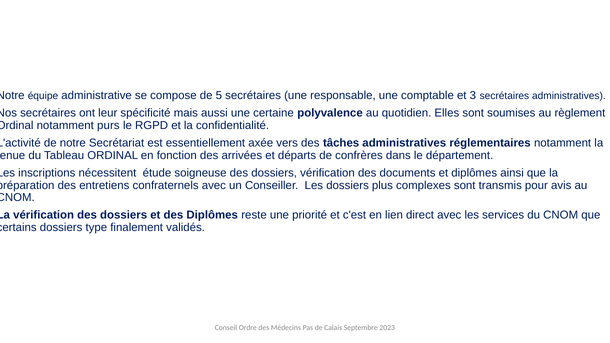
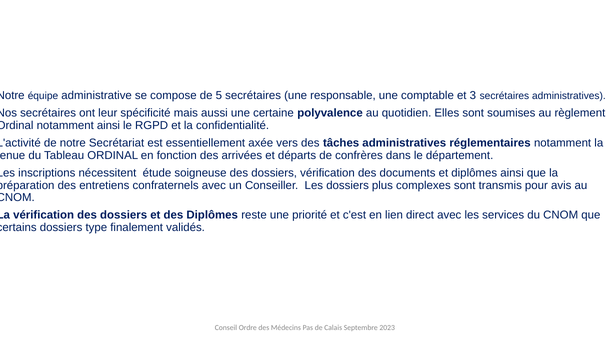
notamment purs: purs -> ainsi (108, 126)
